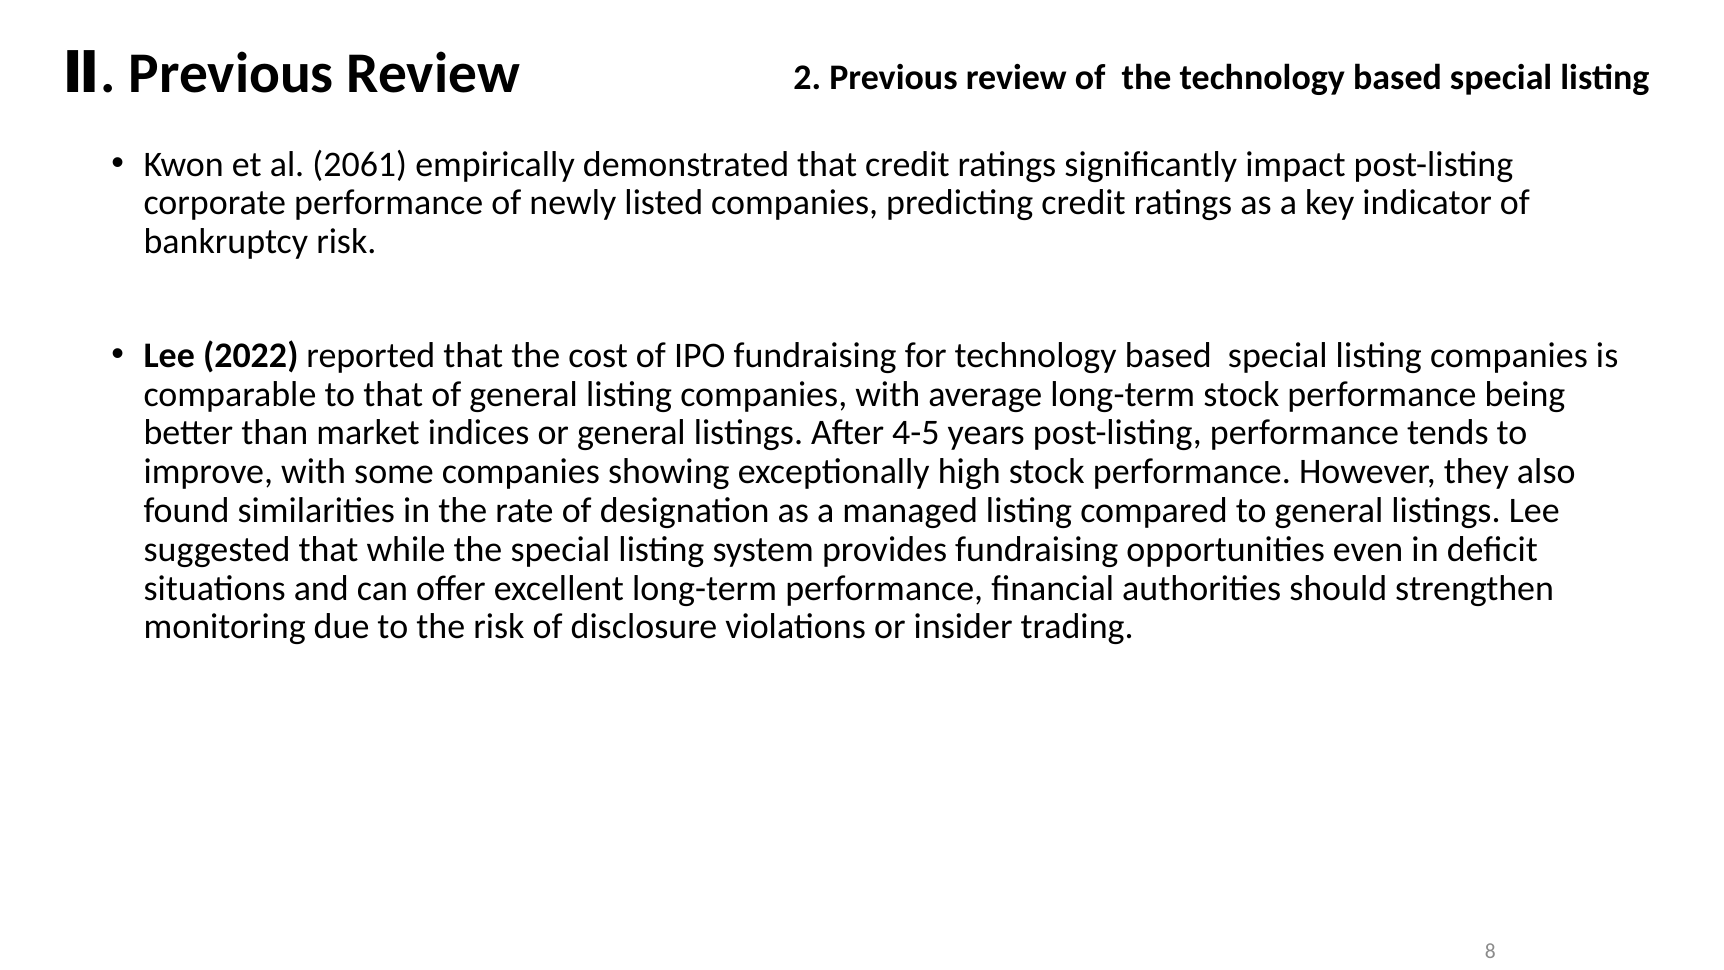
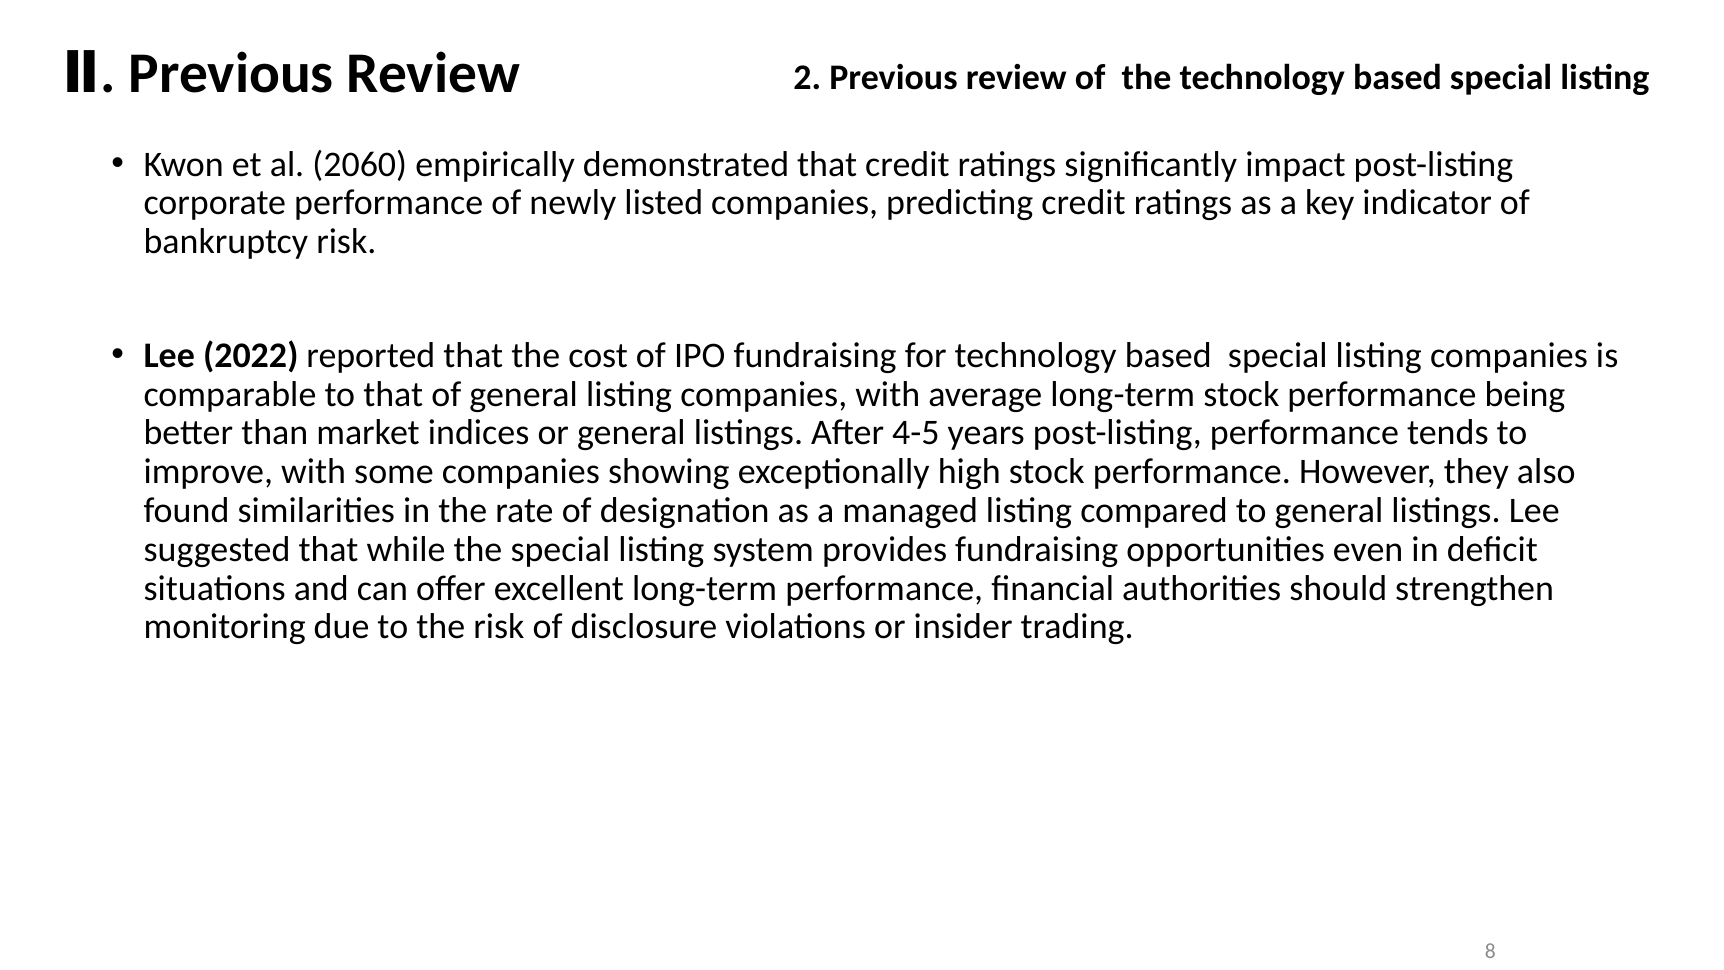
2061: 2061 -> 2060 (360, 164)
